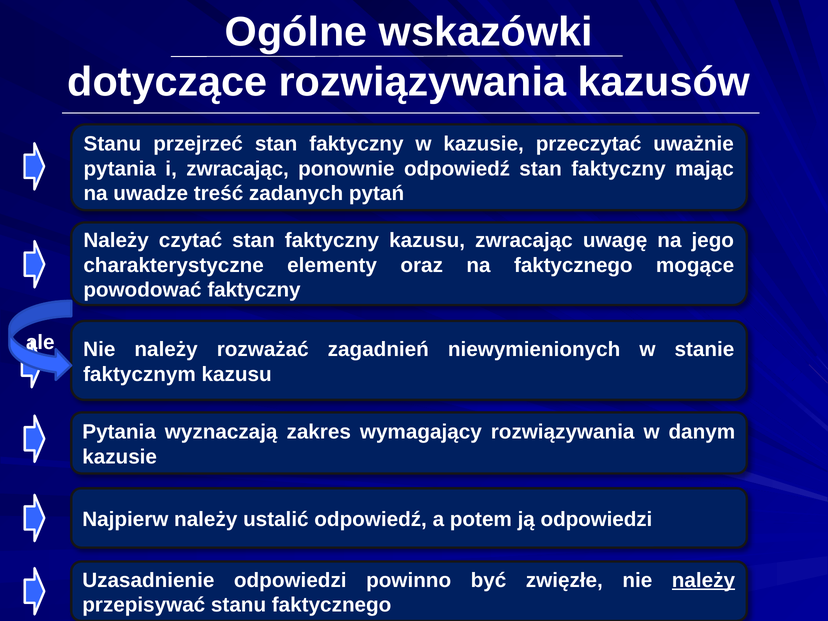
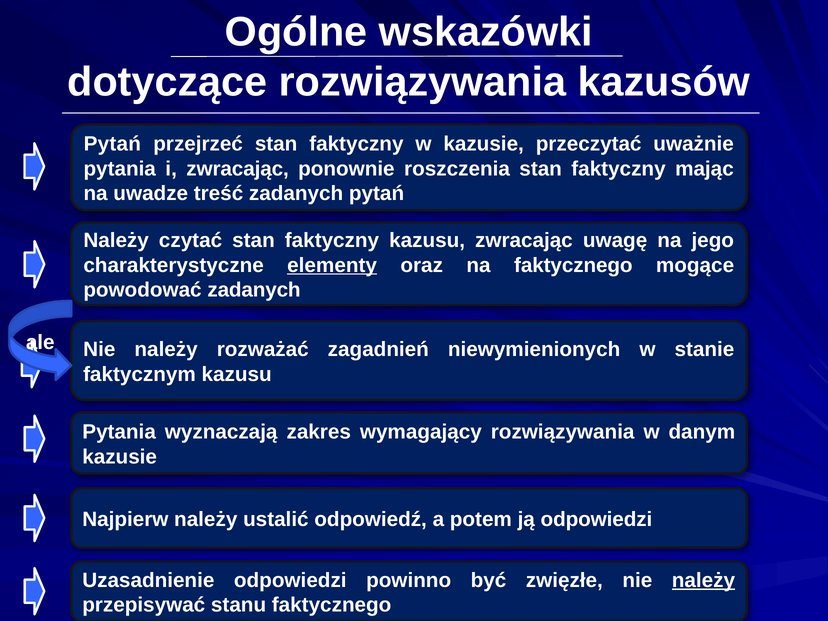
Stanu: Stanu -> Pytań (112, 144)
ponownie odpowiedź: odpowiedź -> roszczenia (457, 169)
elementy underline: none -> present (332, 265)
powodować faktyczny: faktyczny -> zadanych (254, 290)
